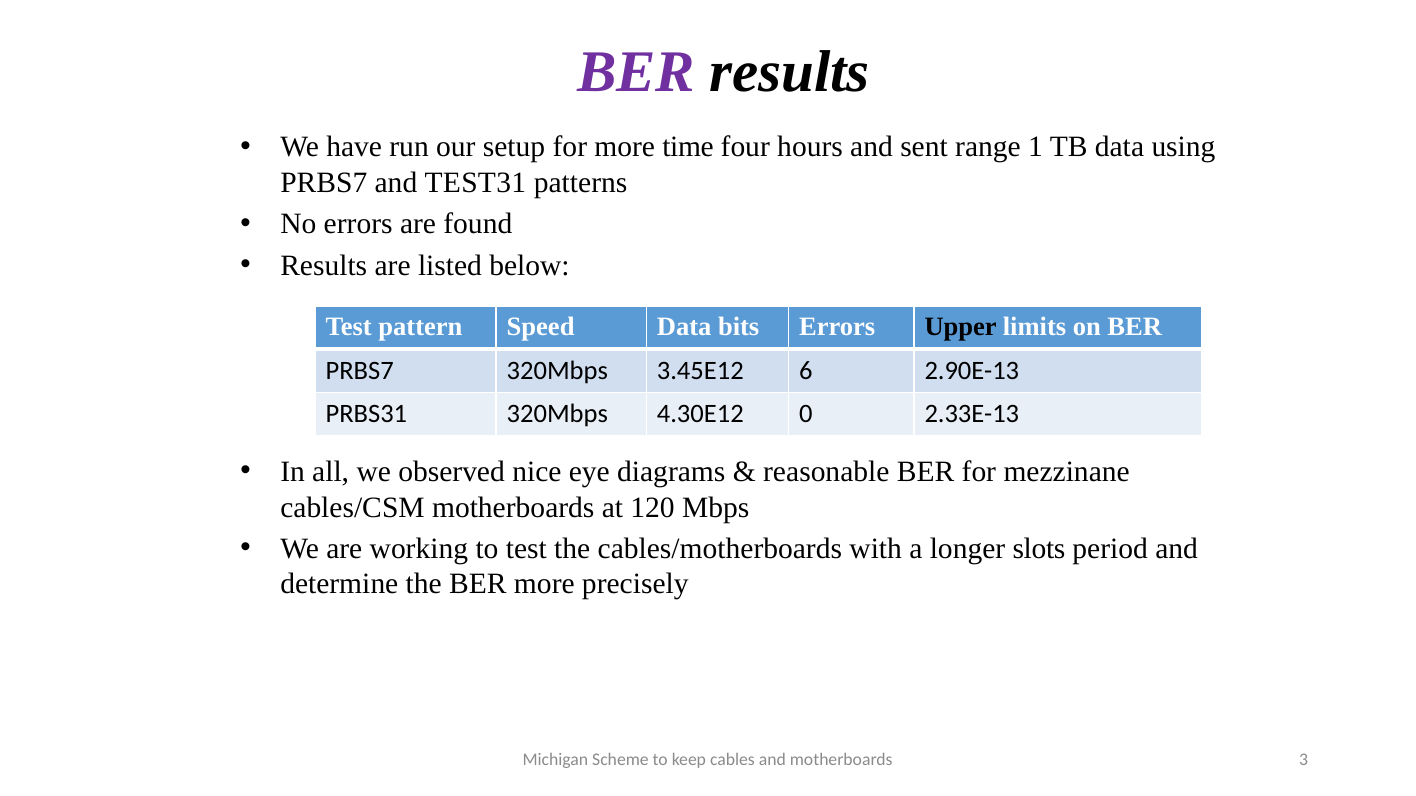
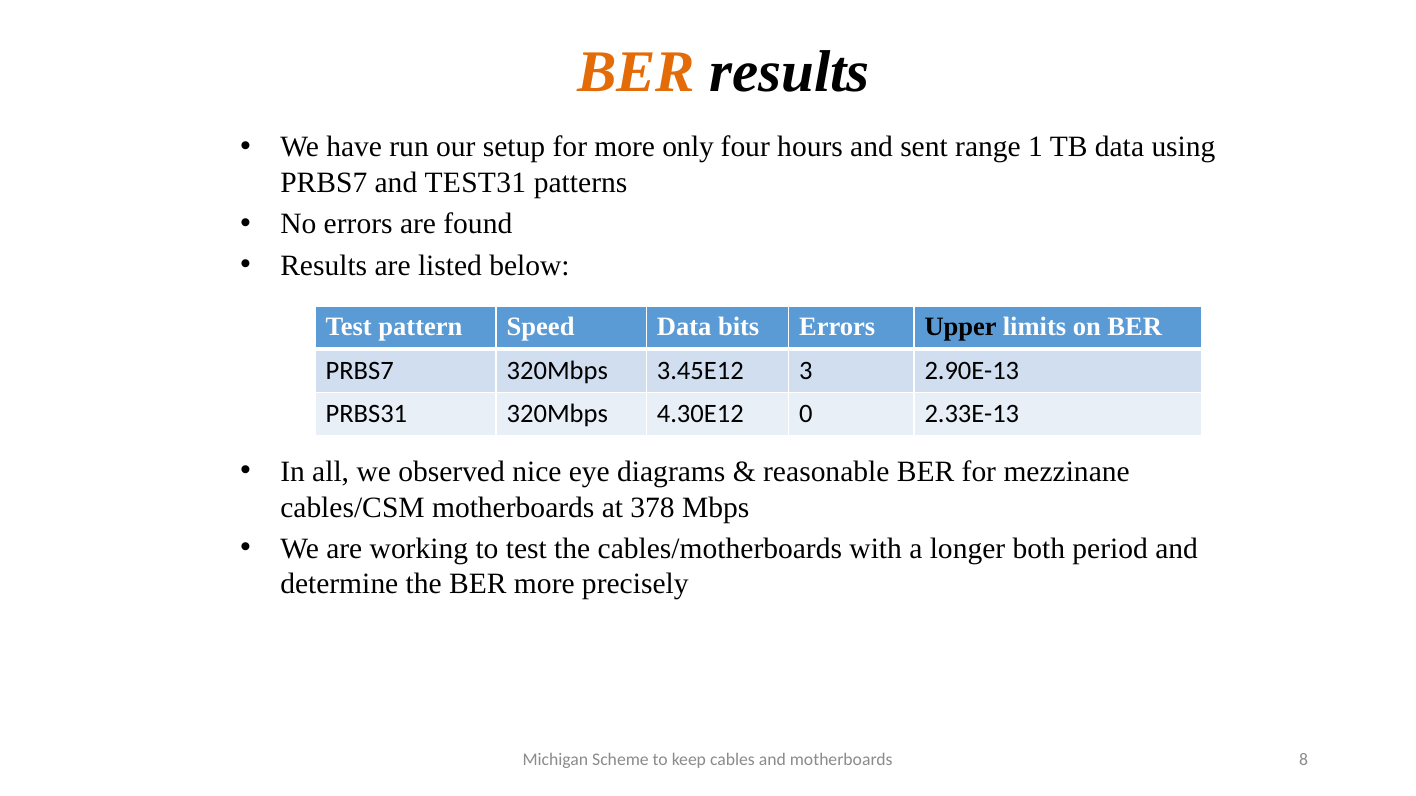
BER colour: purple -> orange (636, 72)
time: time -> only (688, 147)
6: 6 -> 3 (806, 371)
120: 120 -> 378 (653, 508)
slots: slots -> both (1039, 549)
3: 3 -> 8 (1304, 760)
